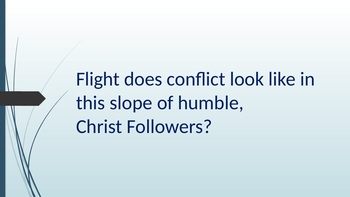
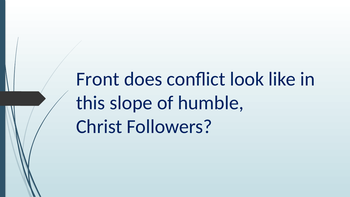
Flight: Flight -> Front (98, 79)
